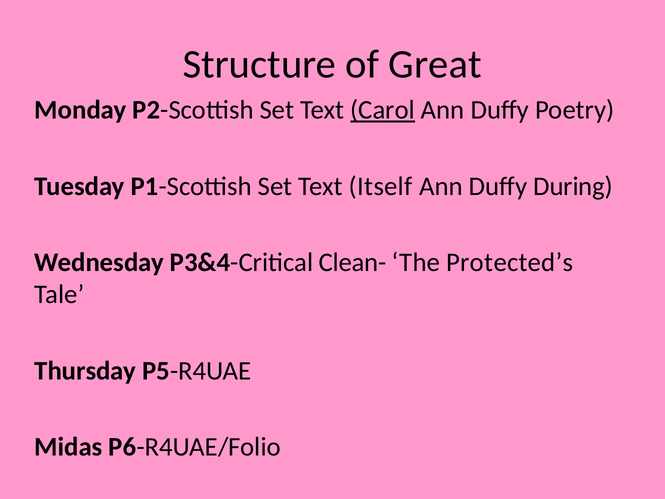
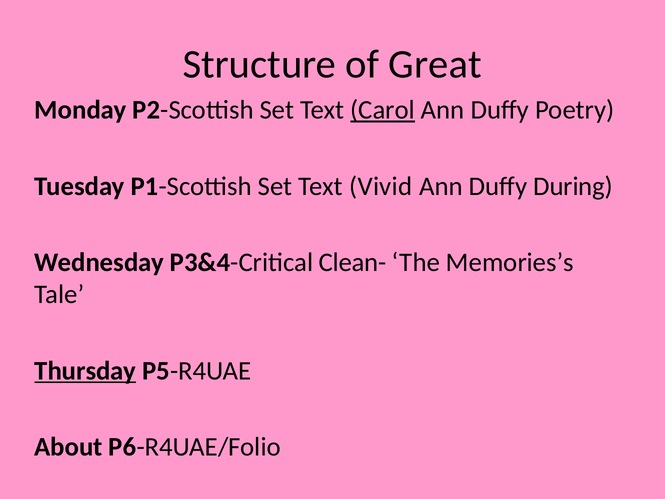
Itself: Itself -> Vivid (381, 186)
Protected’s: Protected’s -> Memories’s (510, 262)
Thursday underline: none -> present (85, 370)
Midas: Midas -> About (68, 447)
